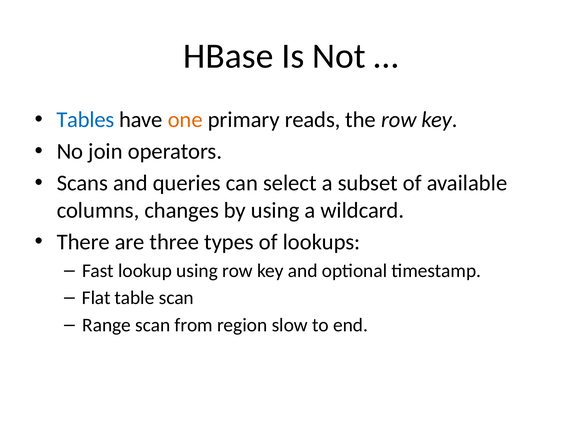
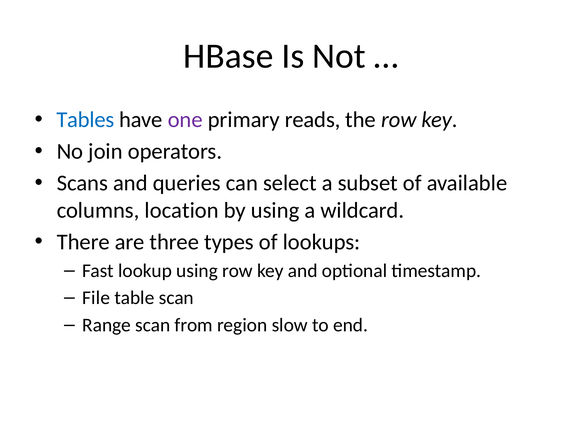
one colour: orange -> purple (185, 120)
changes: changes -> location (182, 211)
Flat: Flat -> File (96, 298)
